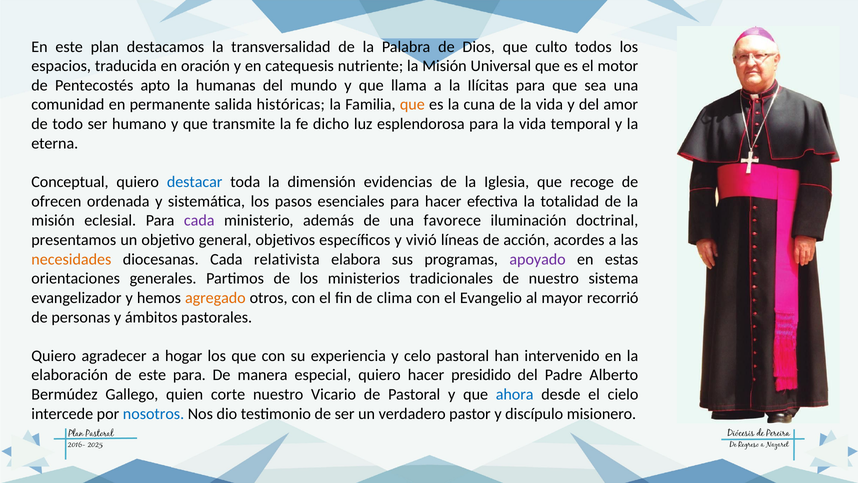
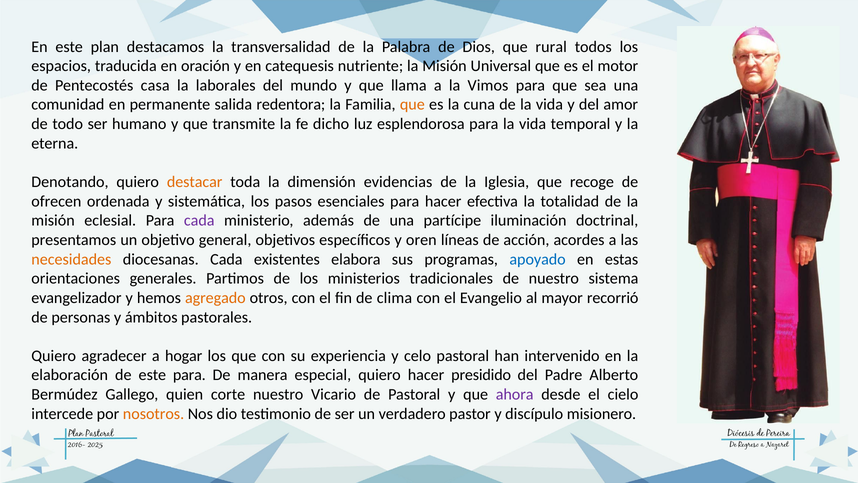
culto: culto -> rural (551, 47)
apto: apto -> casa (155, 85)
humanas: humanas -> laborales (226, 85)
Ilícitas: Ilícitas -> Vimos (488, 85)
históricas: históricas -> redentora (291, 105)
Conceptual: Conceptual -> Denotando (70, 182)
destacar colour: blue -> orange (195, 182)
favorece: favorece -> partícipe (452, 220)
vivió: vivió -> oren (421, 240)
relativista: relativista -> existentes (287, 259)
apoyado colour: purple -> blue (538, 259)
ahora colour: blue -> purple (515, 394)
nosotros colour: blue -> orange (154, 413)
